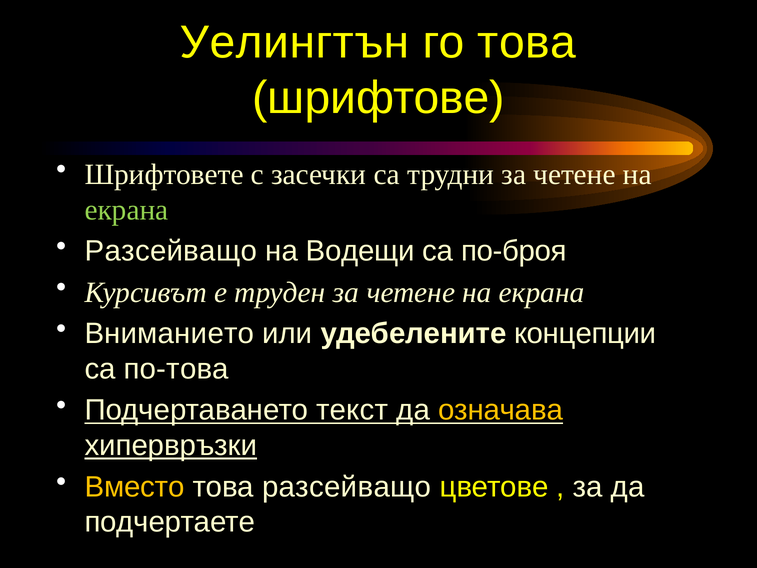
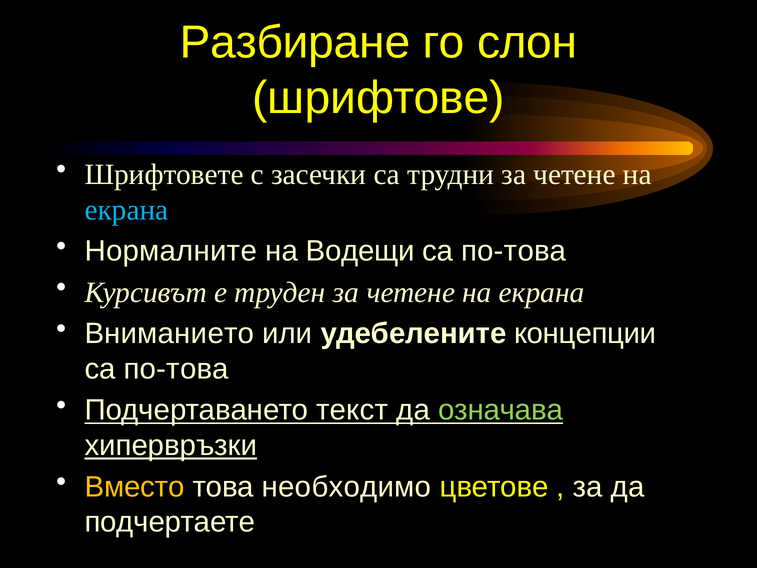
Уелингтън: Уелингтън -> Разбиране (295, 42)
го това: това -> слон (527, 42)
екрана colour: light green -> light blue (126, 210)
Разсейващо: Разсейващо -> Нормалните (171, 251)
по-броя: по-броя -> по-това (514, 251)
означава colour: yellow -> light green (501, 410)
това разсейващо: разсейващо -> необходимо (347, 487)
